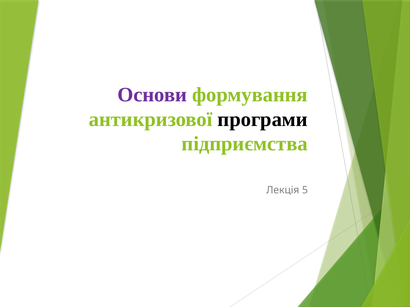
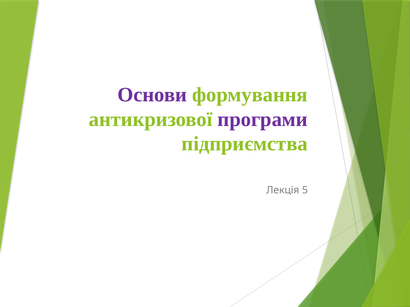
програми colour: black -> purple (263, 119)
